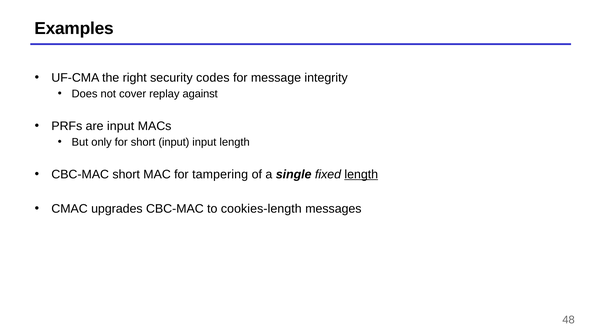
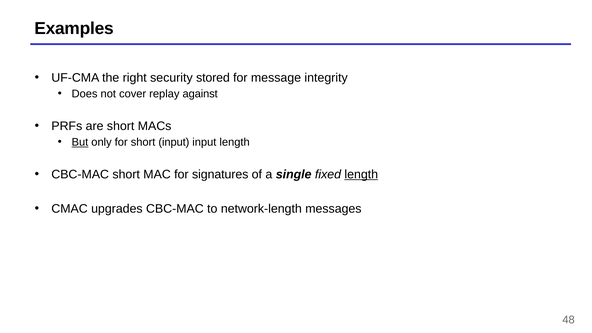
codes: codes -> stored (213, 78)
are input: input -> short (121, 126)
But underline: none -> present (80, 142)
tampering: tampering -> signatures (220, 174)
cookies-length: cookies-length -> network-length (261, 209)
